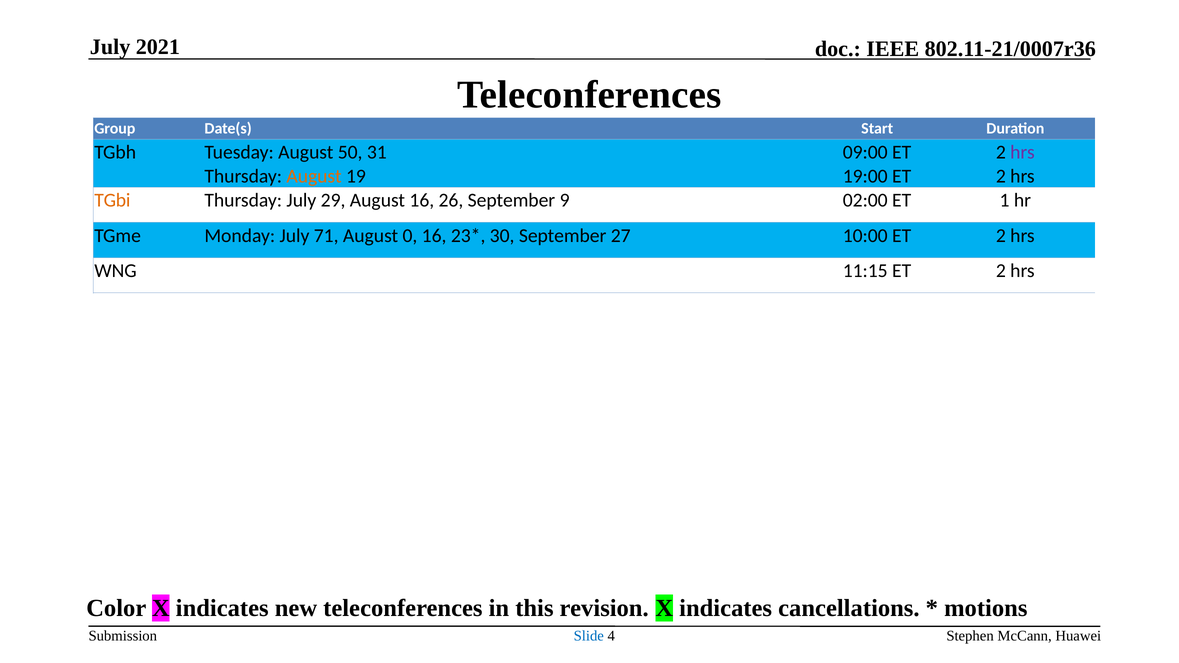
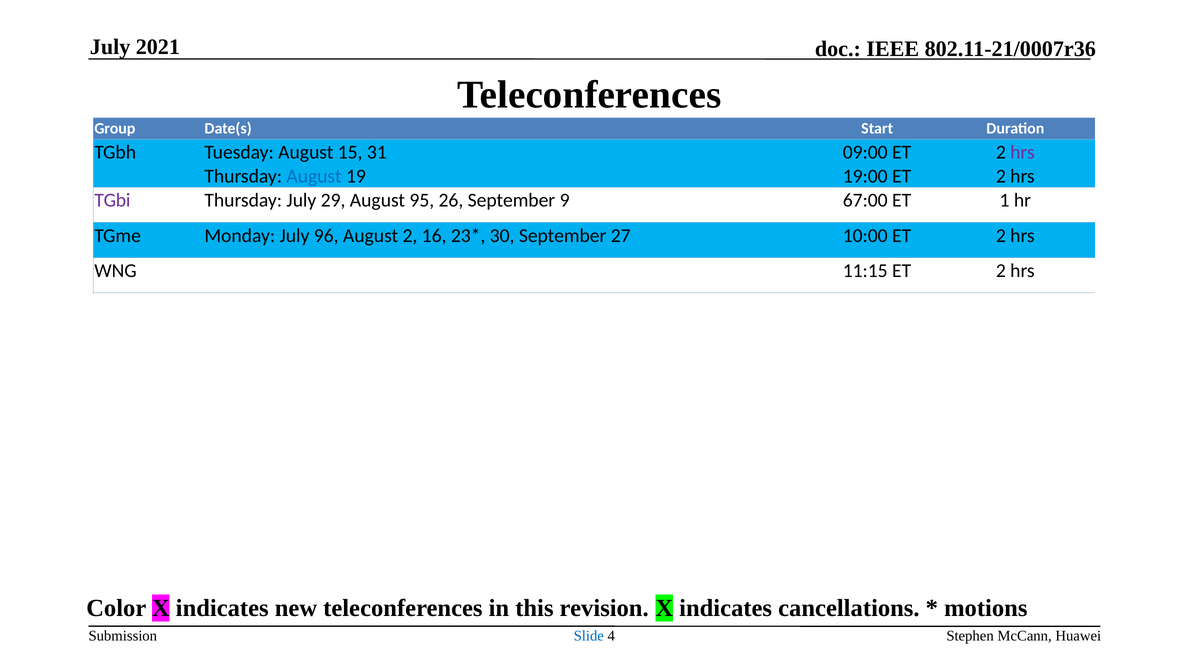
50: 50 -> 15 (350, 152)
August colour: orange -> blue (314, 176)
TGbi colour: orange -> purple (112, 200)
August 16: 16 -> 95 (422, 200)
02:00: 02:00 -> 67:00 (865, 200)
71: 71 -> 96 (326, 236)
August 0: 0 -> 2 (410, 236)
